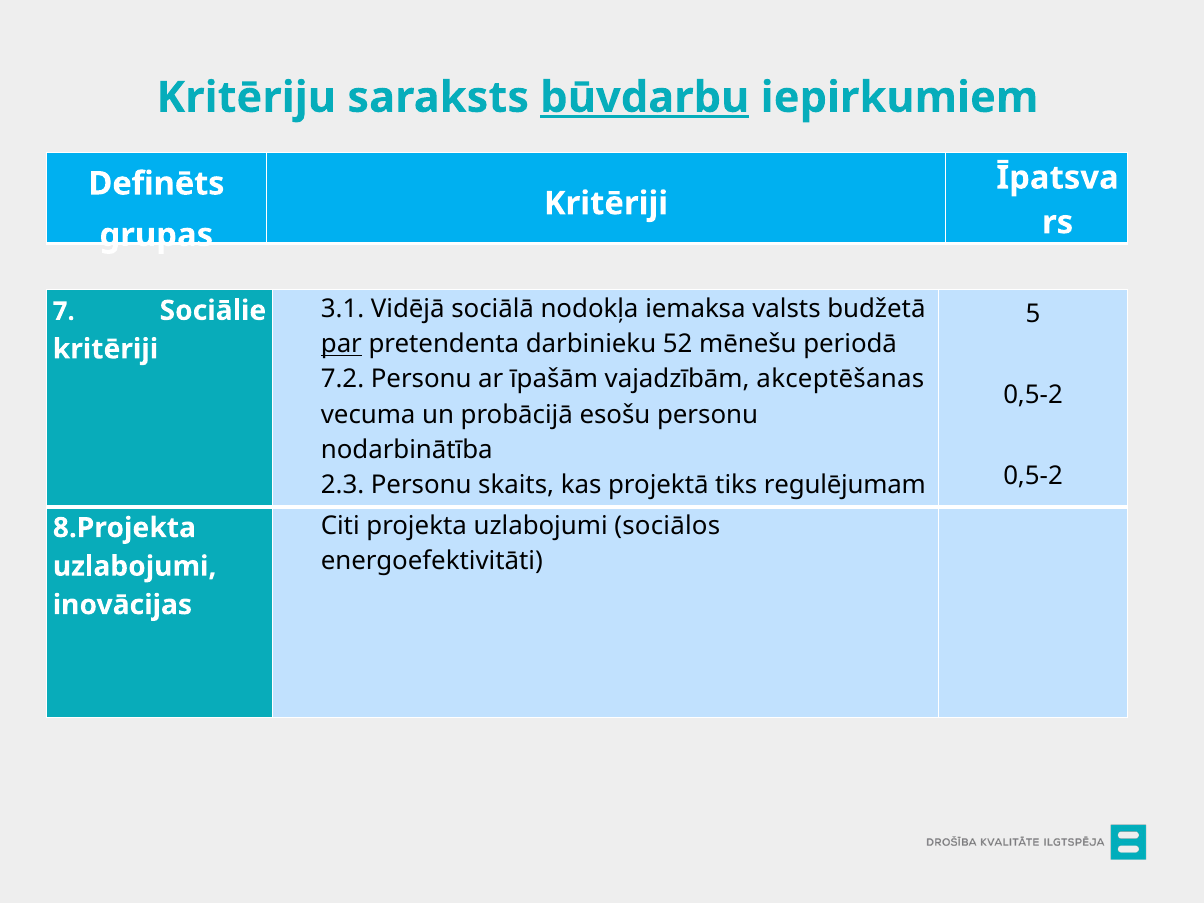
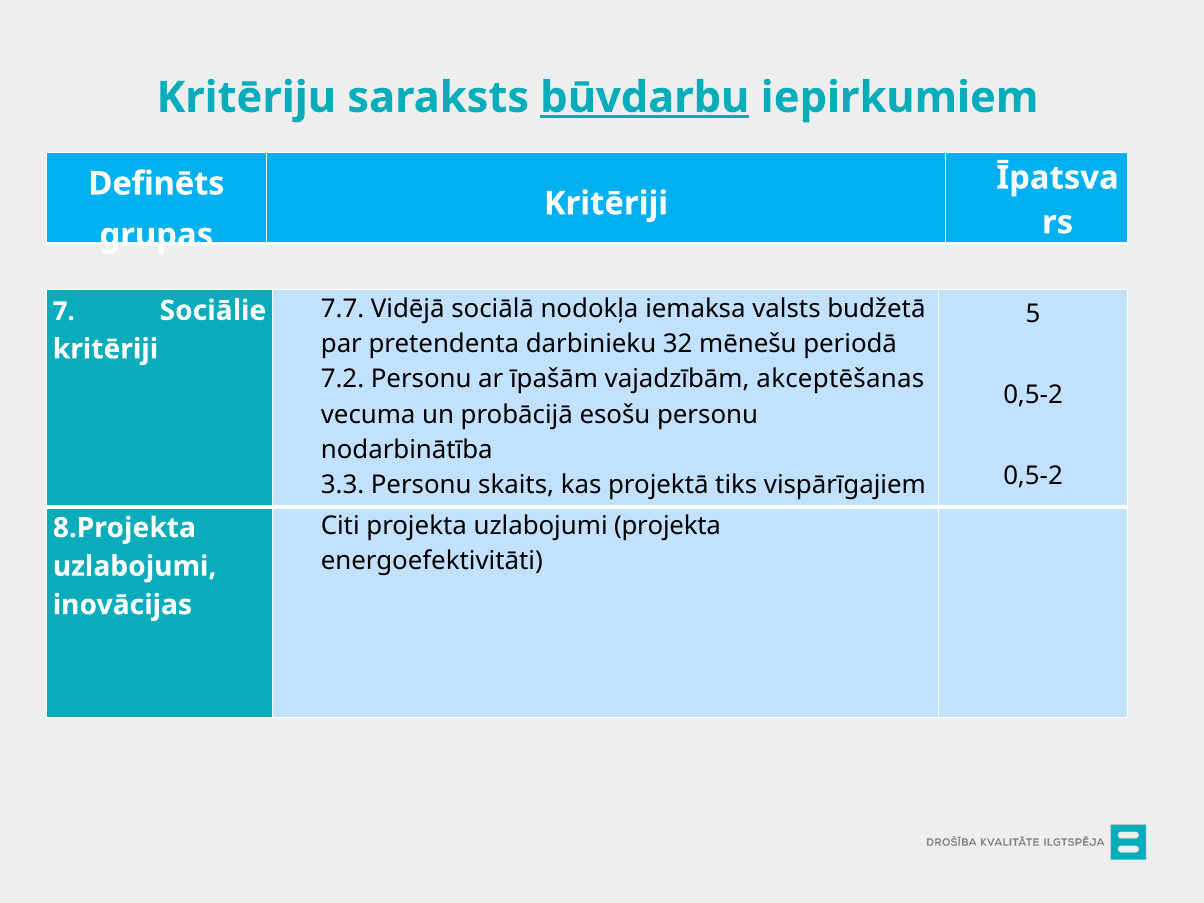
3.1: 3.1 -> 7.7 (343, 309)
par underline: present -> none (341, 344)
52: 52 -> 32 (678, 344)
2.3: 2.3 -> 3.3 (343, 485)
regulējumam: regulējumam -> vispārīgajiem (845, 485)
sociālos: sociālos -> projekta (668, 526)
